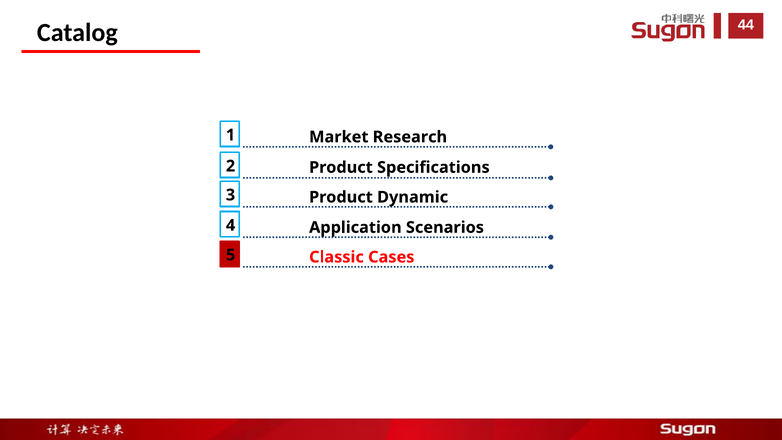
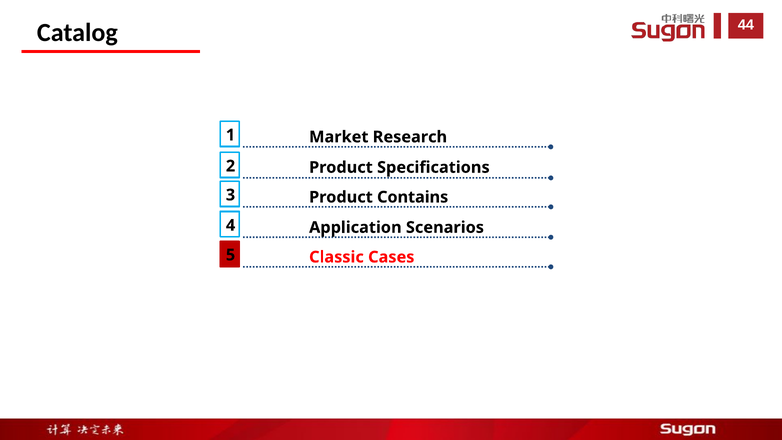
Dynamic: Dynamic -> Contains (413, 197)
